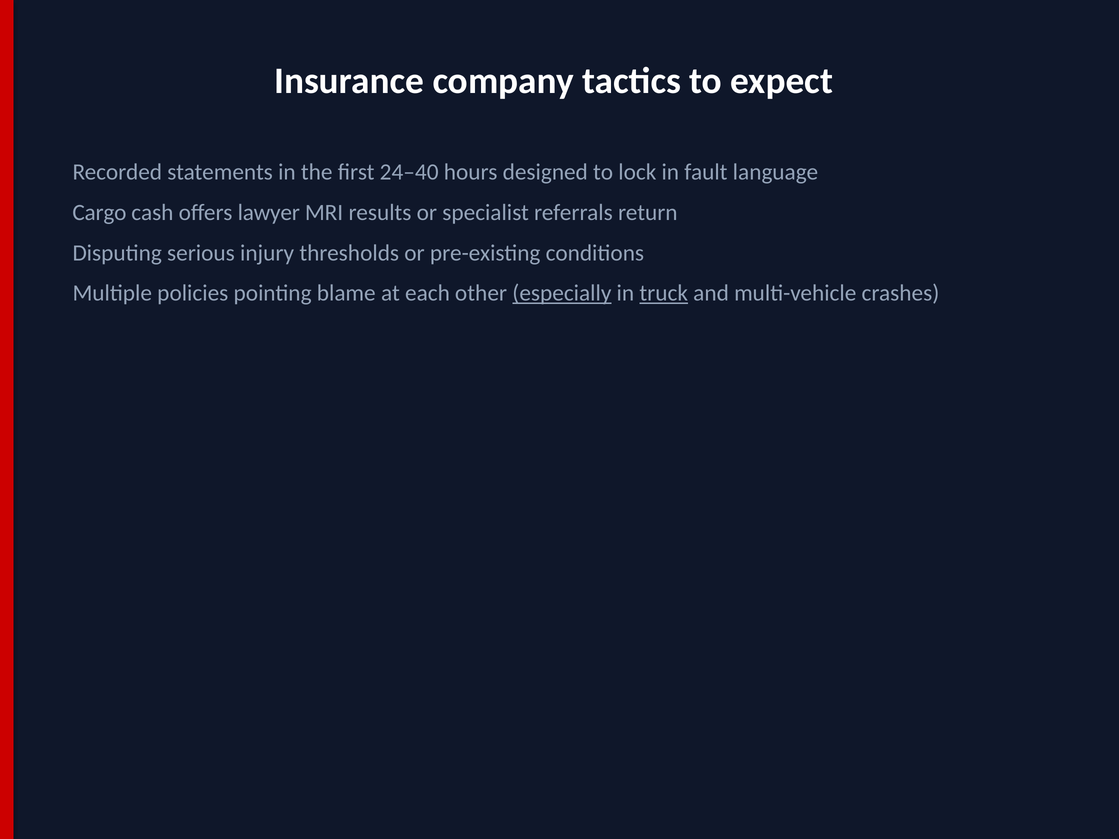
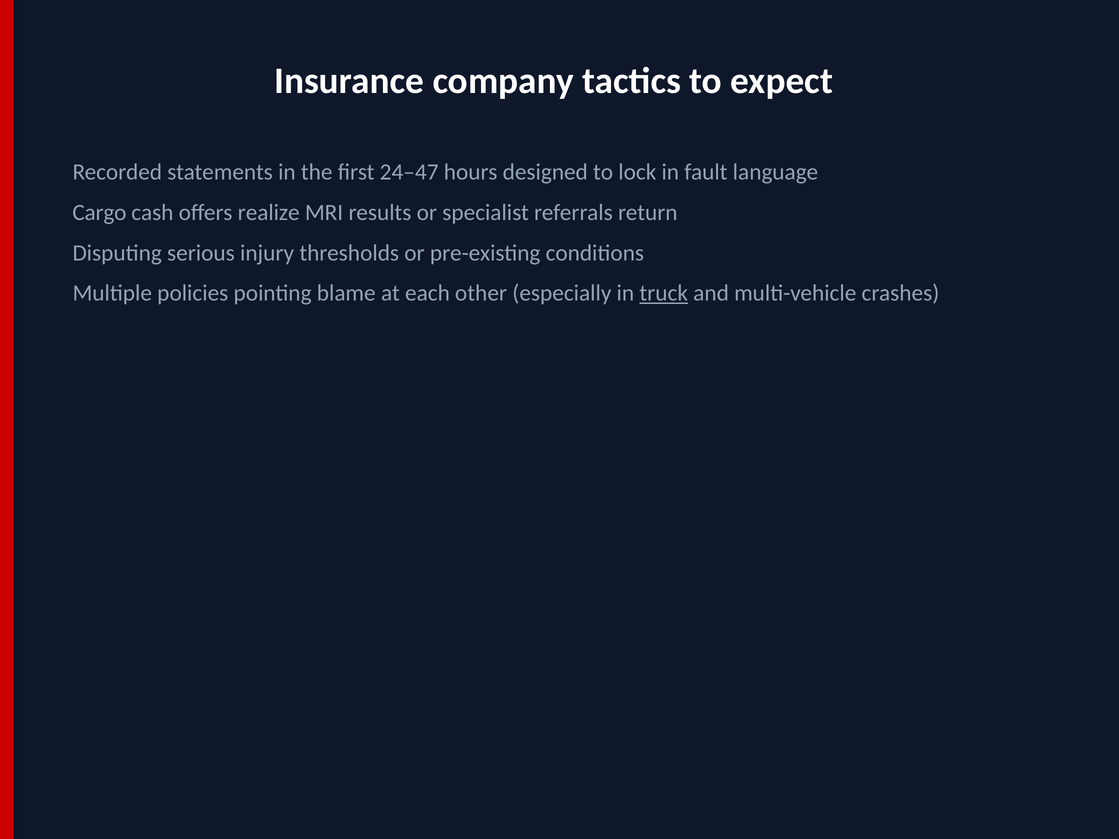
24–40: 24–40 -> 24–47 (409, 172)
lawyer: lawyer -> realize (269, 213)
especially underline: present -> none (562, 293)
